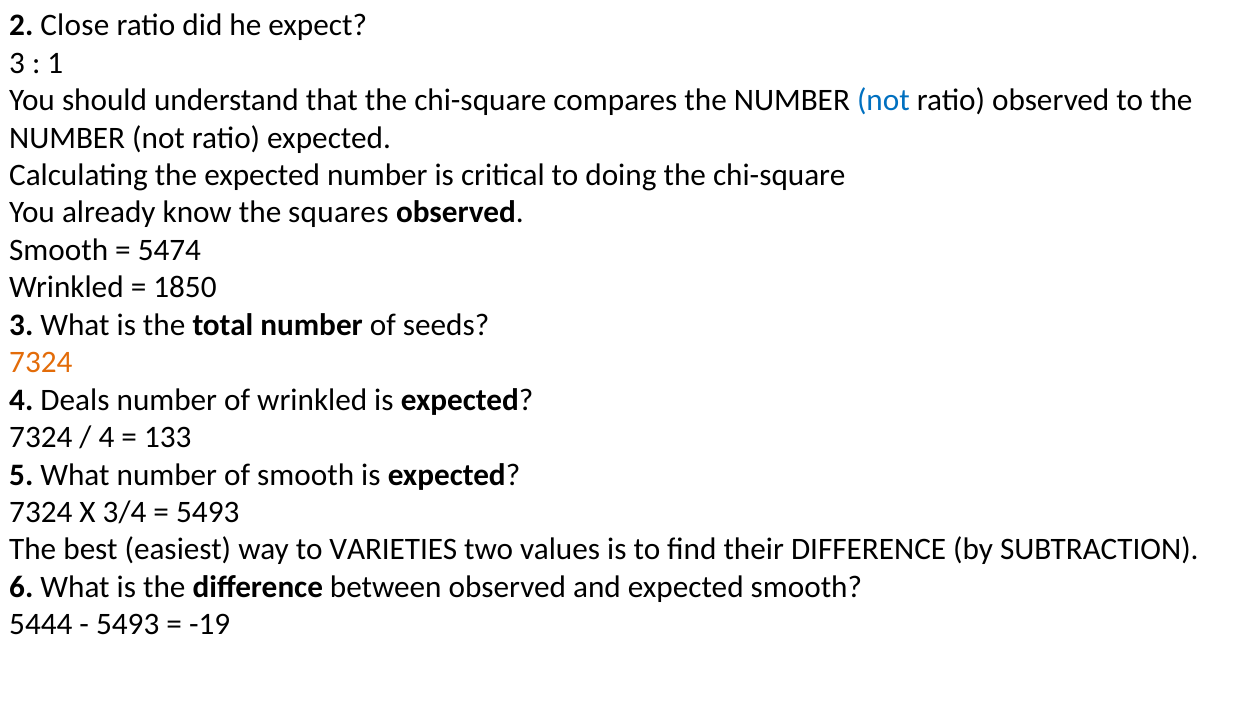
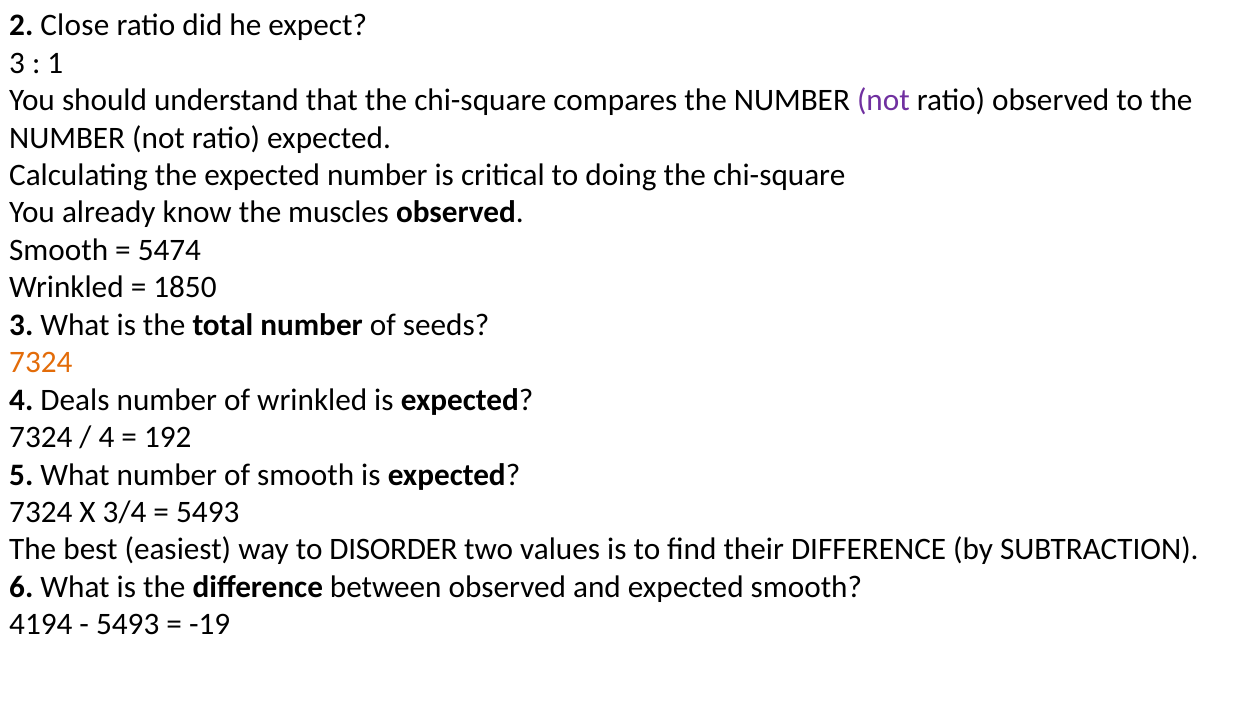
not colour: blue -> purple (883, 100)
squares: squares -> muscles (339, 213)
133: 133 -> 192 (168, 438)
VARIETIES: VARIETIES -> DISORDER (393, 550)
5444: 5444 -> 4194 (41, 625)
